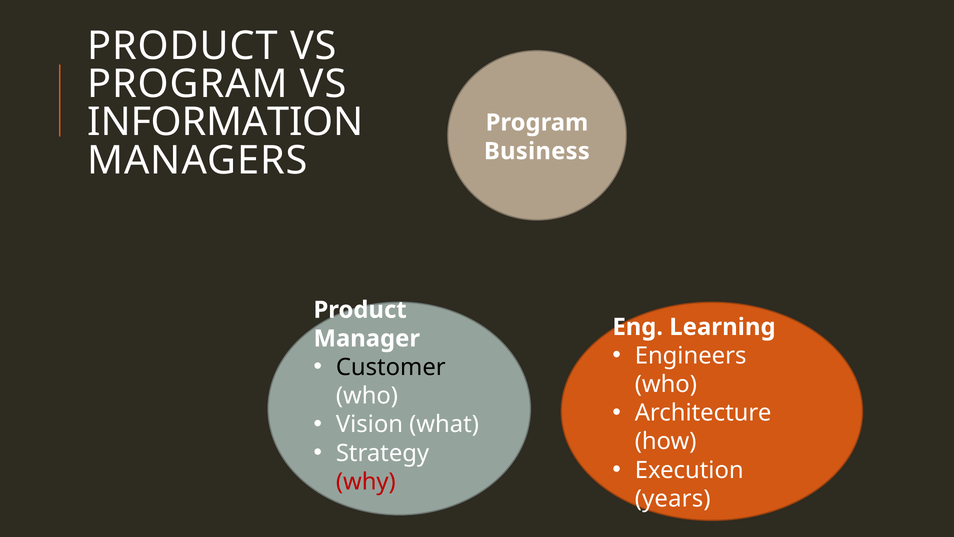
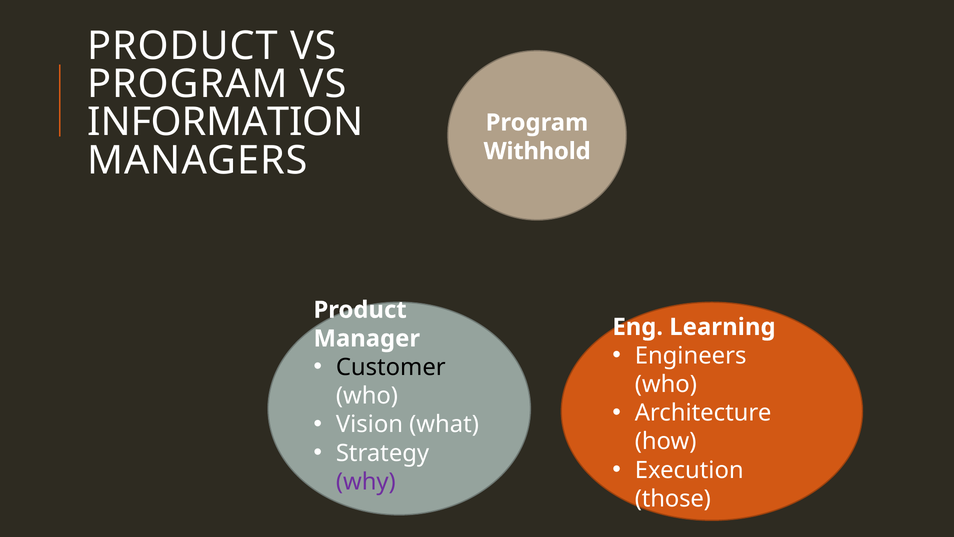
Business: Business -> Withhold (537, 151)
why colour: red -> purple (366, 481)
years: years -> those (673, 499)
